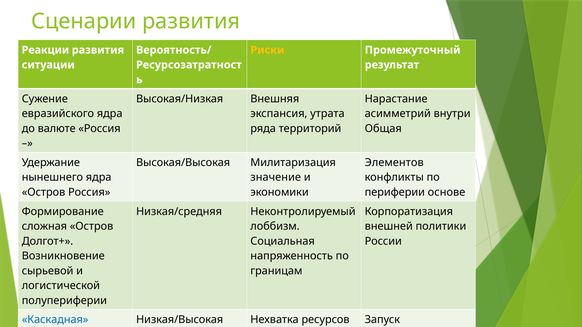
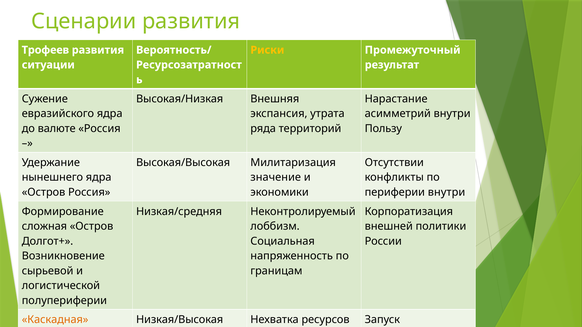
Реакции: Реакции -> Трофеев (45, 50)
Общая: Общая -> Пользу (383, 129)
Элементов: Элементов -> Отсутствии (394, 163)
периферии основе: основе -> внутри (447, 192)
Каскадная colour: blue -> orange (55, 320)
